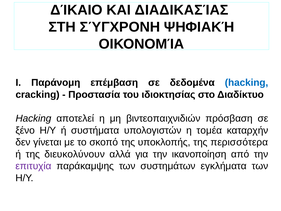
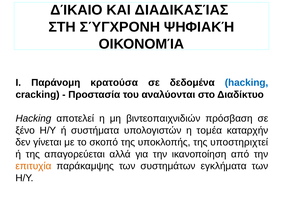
επέμβαση: επέμβαση -> κρατούσα (114, 83)
ιδιοκτησίας: ιδιοκτησίας -> αναλύονται (168, 94)
περισσότερα: περισσότερα -> υποστηριχτεί (239, 142)
διευκολύνουν: διευκολύνουν -> απαγορεύεται (75, 154)
επιτυχία colour: purple -> orange (33, 166)
